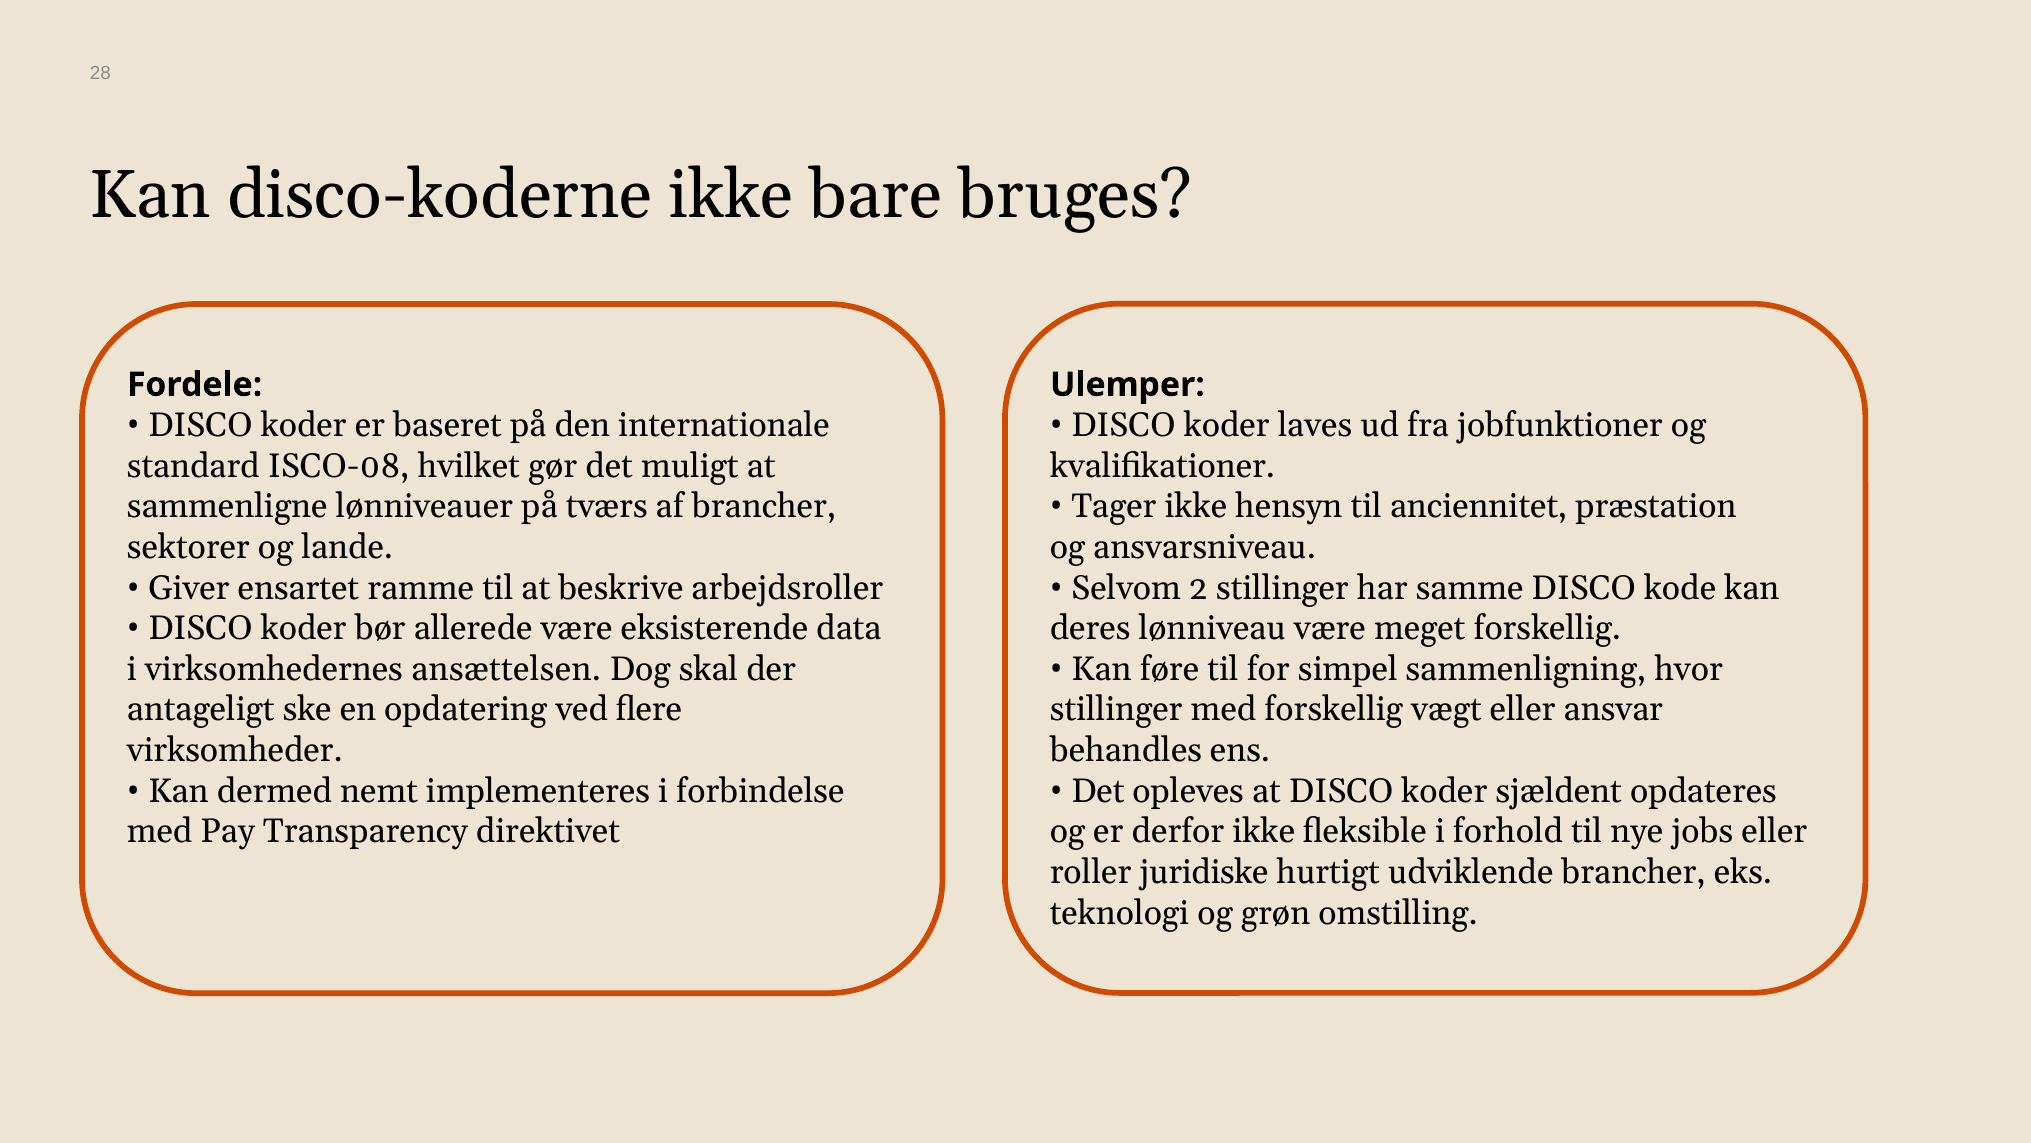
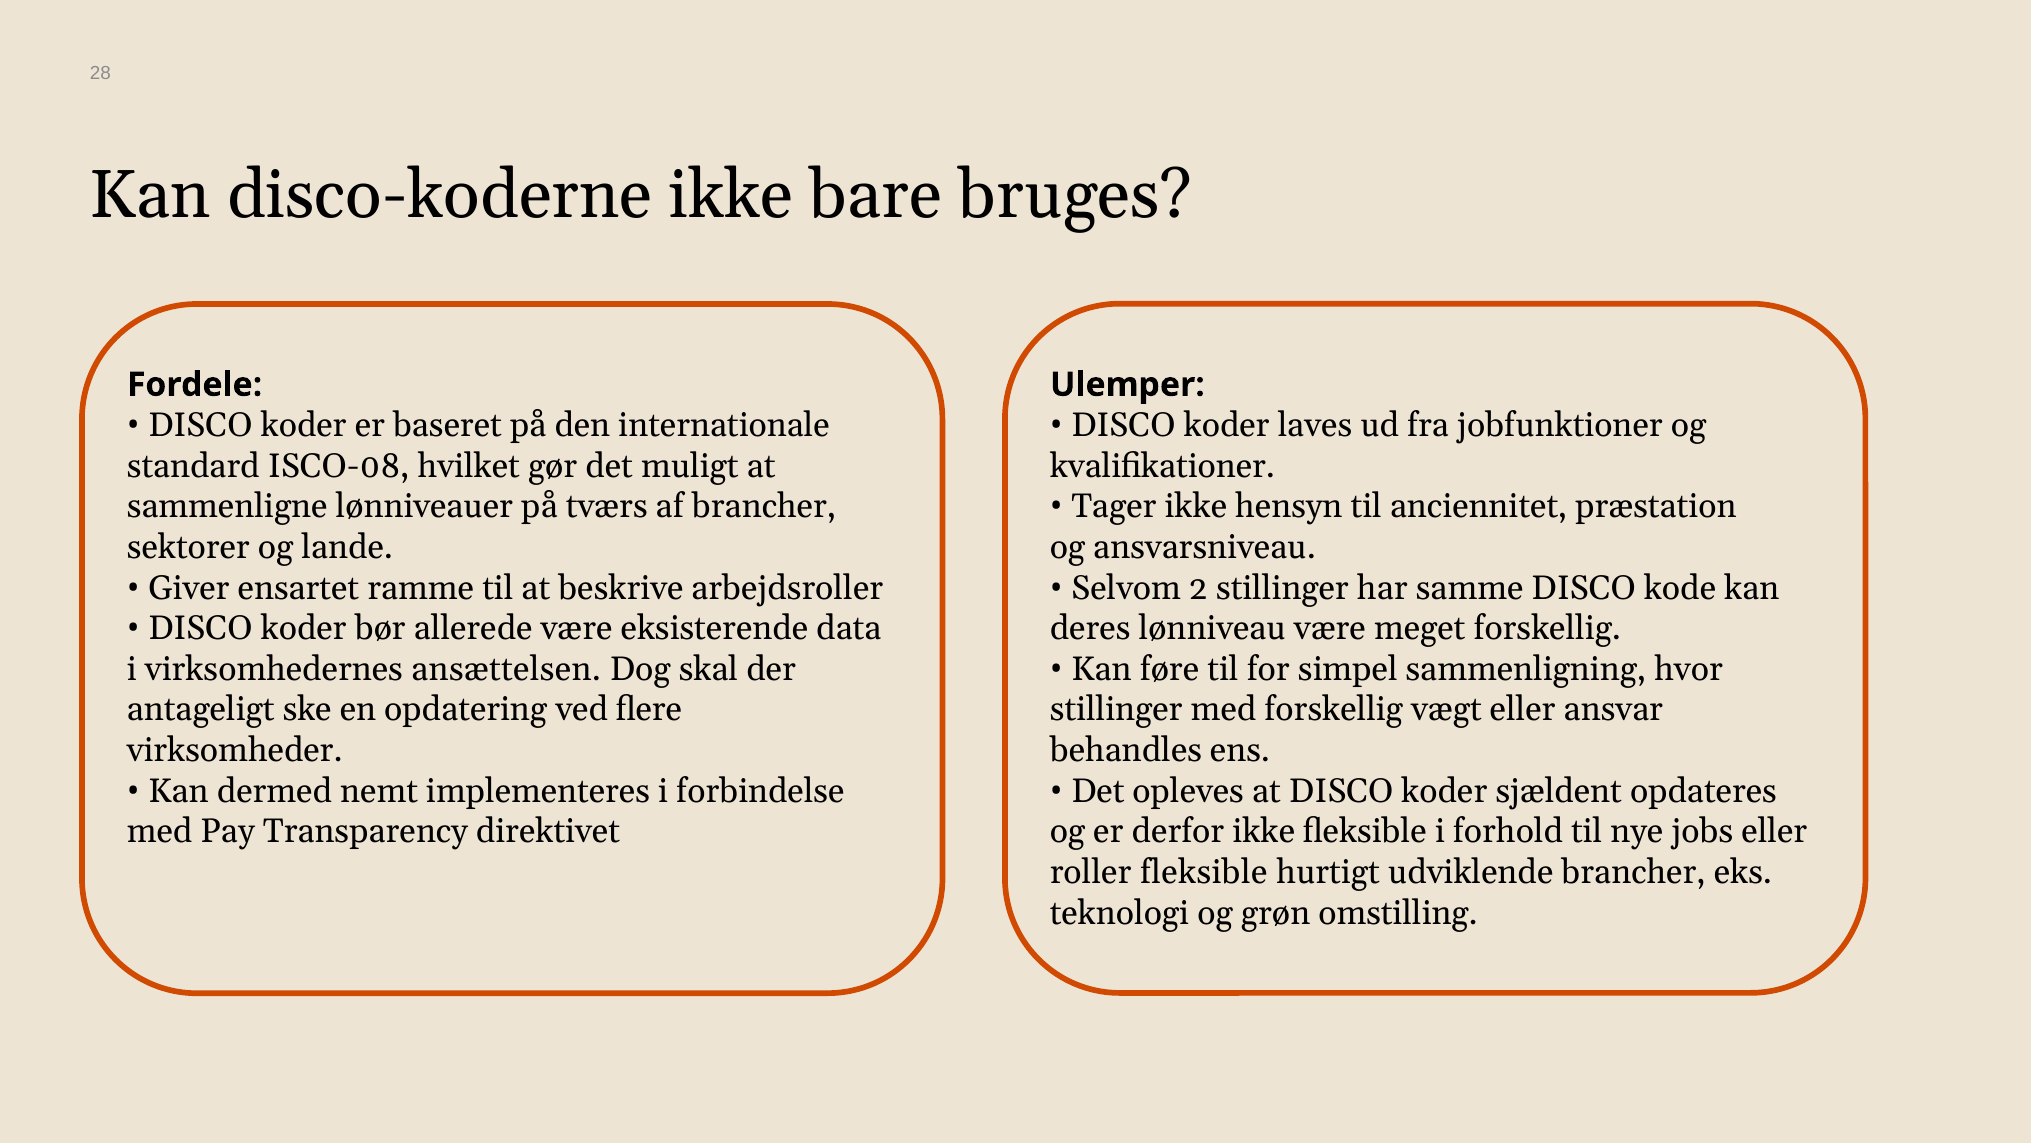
roller juridiske: juridiske -> fleksible (1204, 872)
